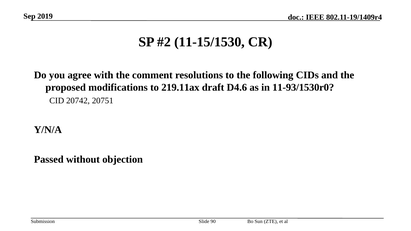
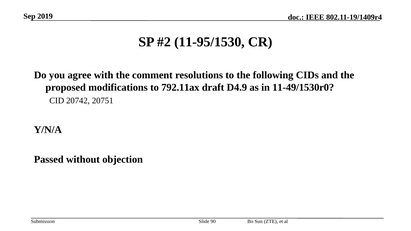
11-15/1530: 11-15/1530 -> 11-95/1530 (209, 42)
219.11ax: 219.11ax -> 792.11ax (180, 88)
D4.6: D4.6 -> D4.9 (237, 88)
11-93/1530r0: 11-93/1530r0 -> 11-49/1530r0 (303, 88)
